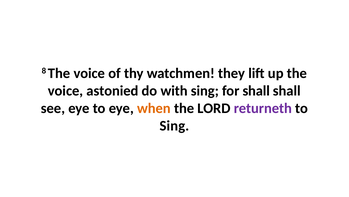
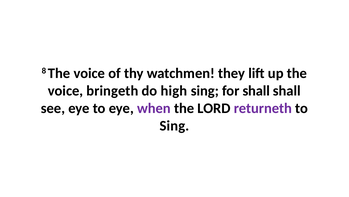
astonied: astonied -> bringeth (112, 90)
with: with -> high (174, 90)
when colour: orange -> purple (154, 108)
